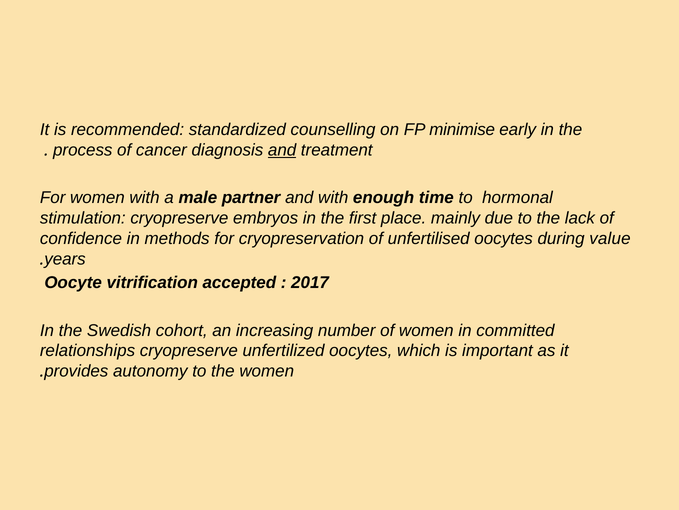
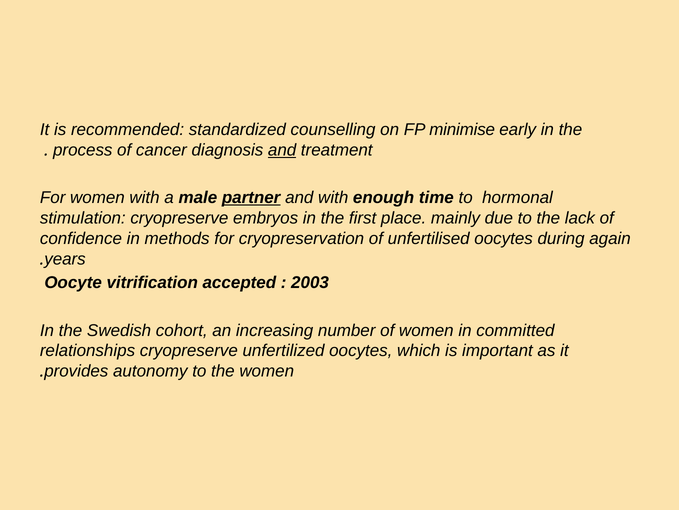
partner underline: none -> present (251, 198)
value: value -> again (610, 238)
2017: 2017 -> 2003 (310, 282)
